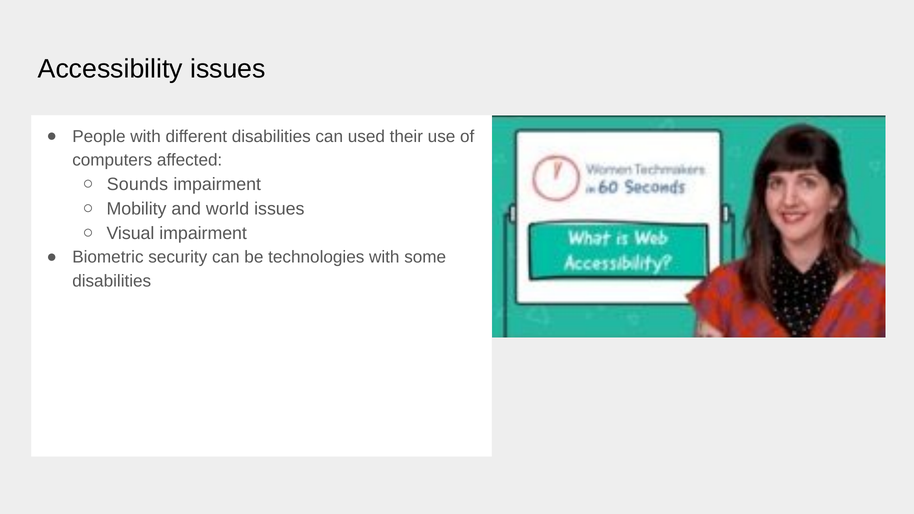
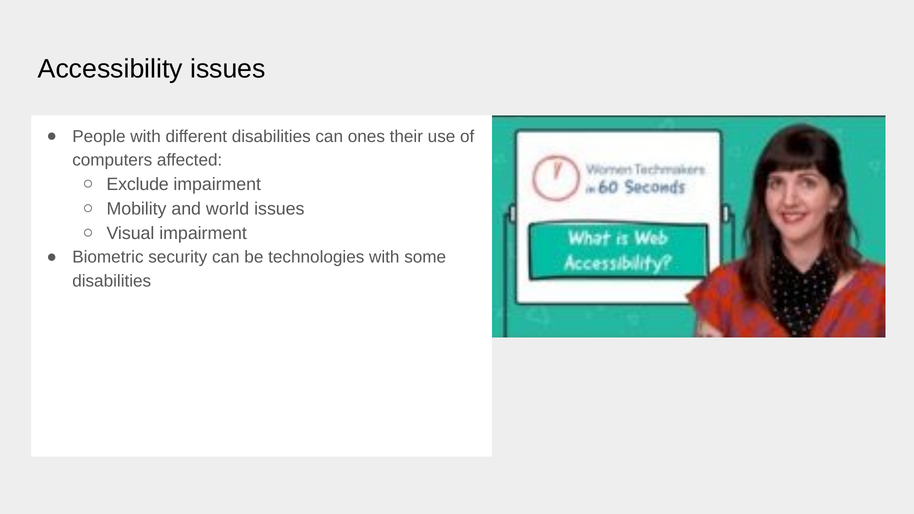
used: used -> ones (366, 137)
Sounds: Sounds -> Exclude (138, 184)
